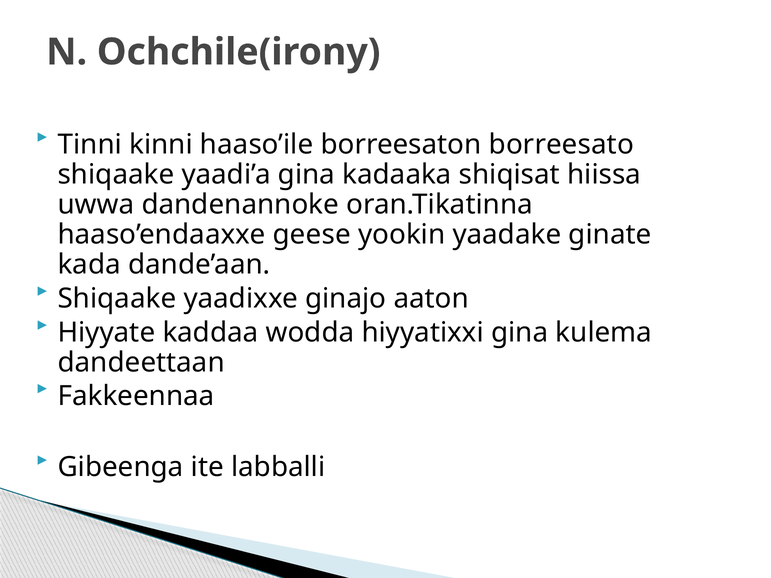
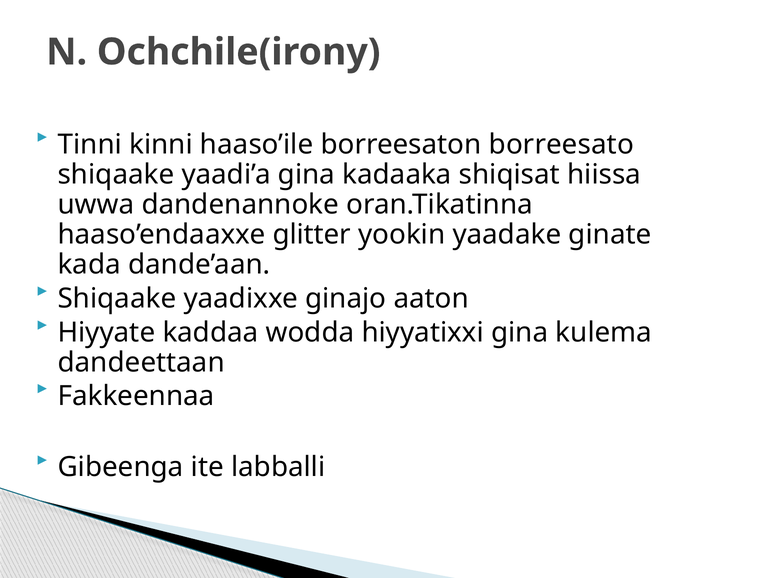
geese: geese -> glitter (312, 235)
